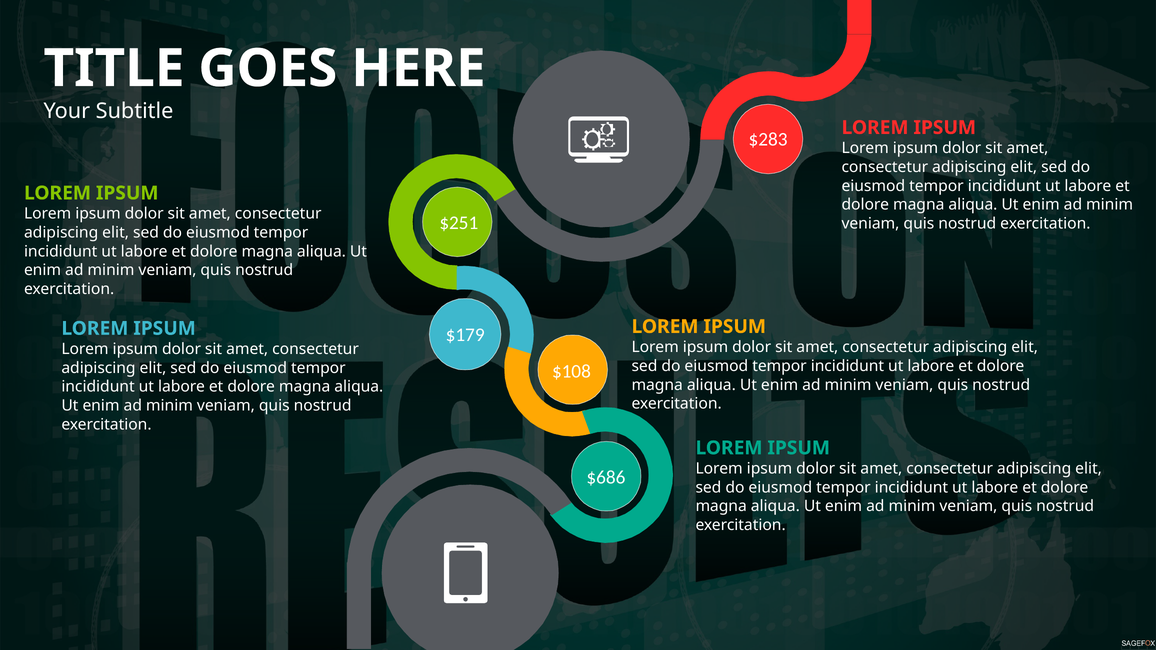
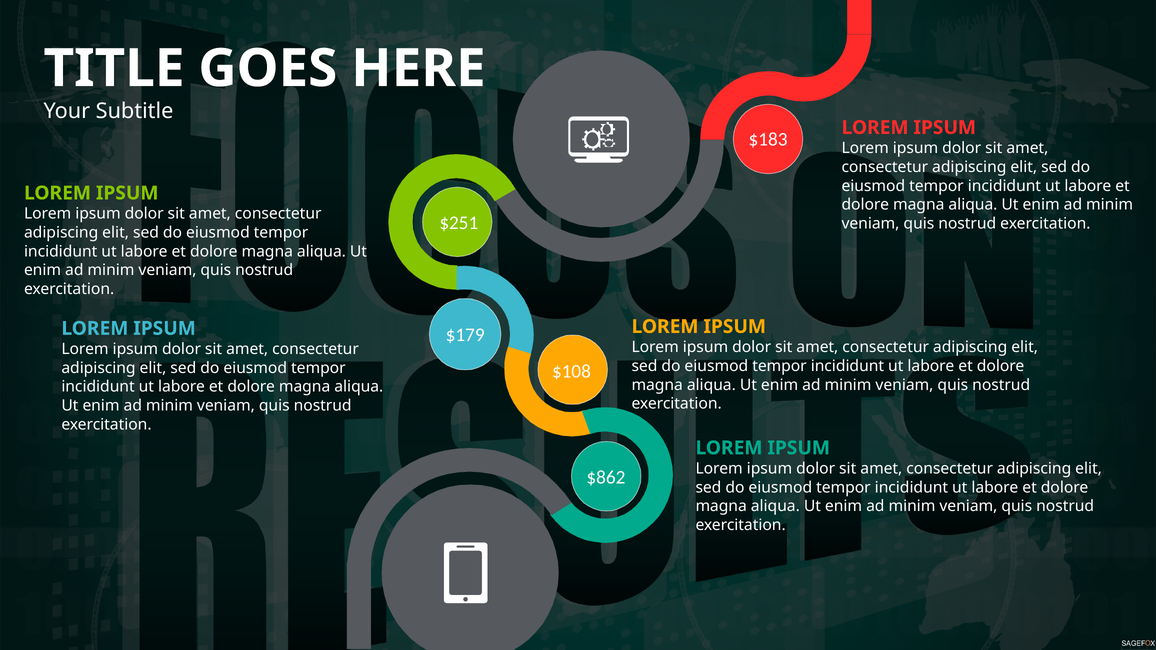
$283: $283 -> $183 (768, 140)
$686: $686 -> $862 (606, 477)
